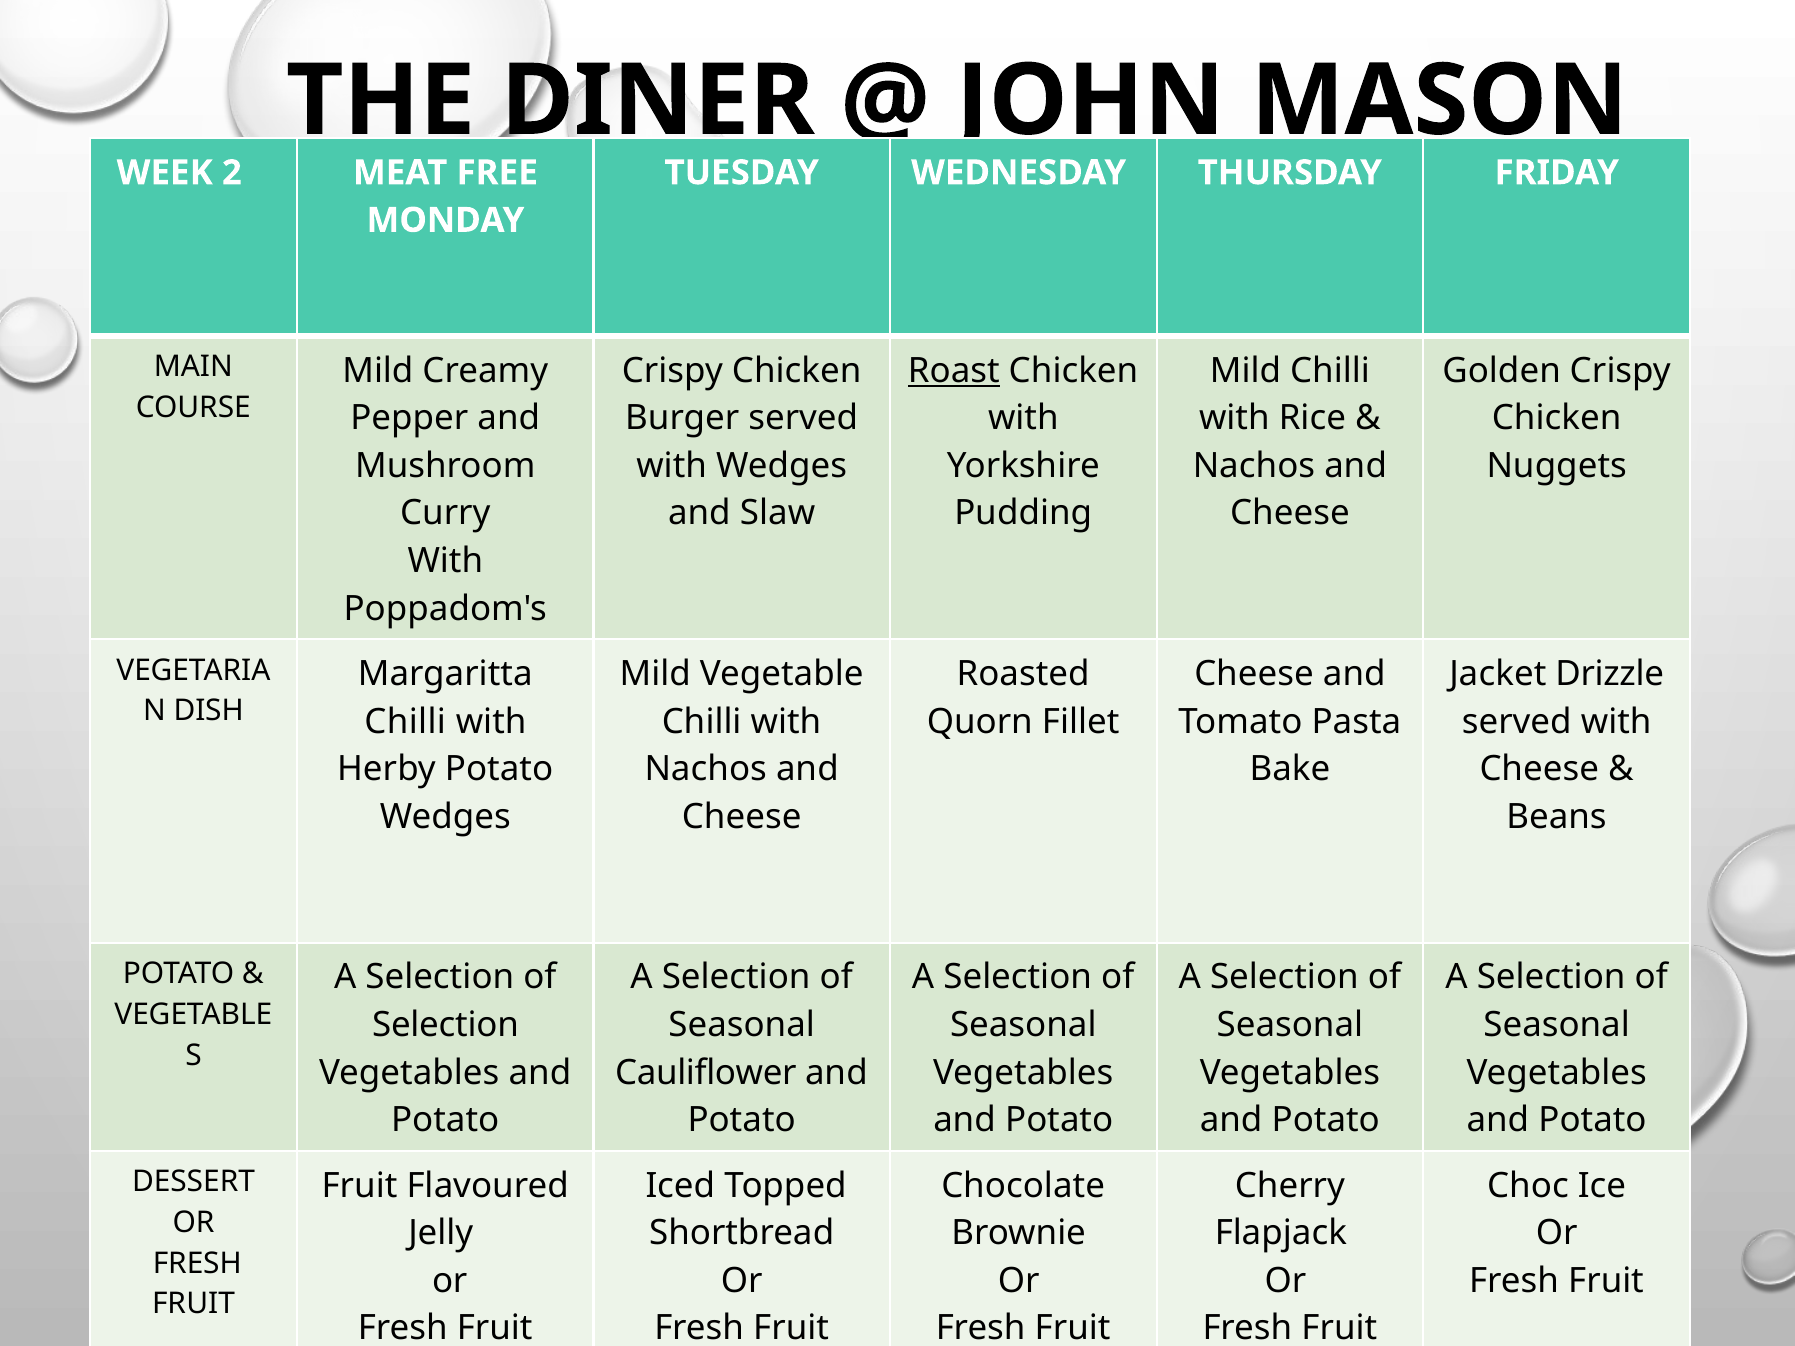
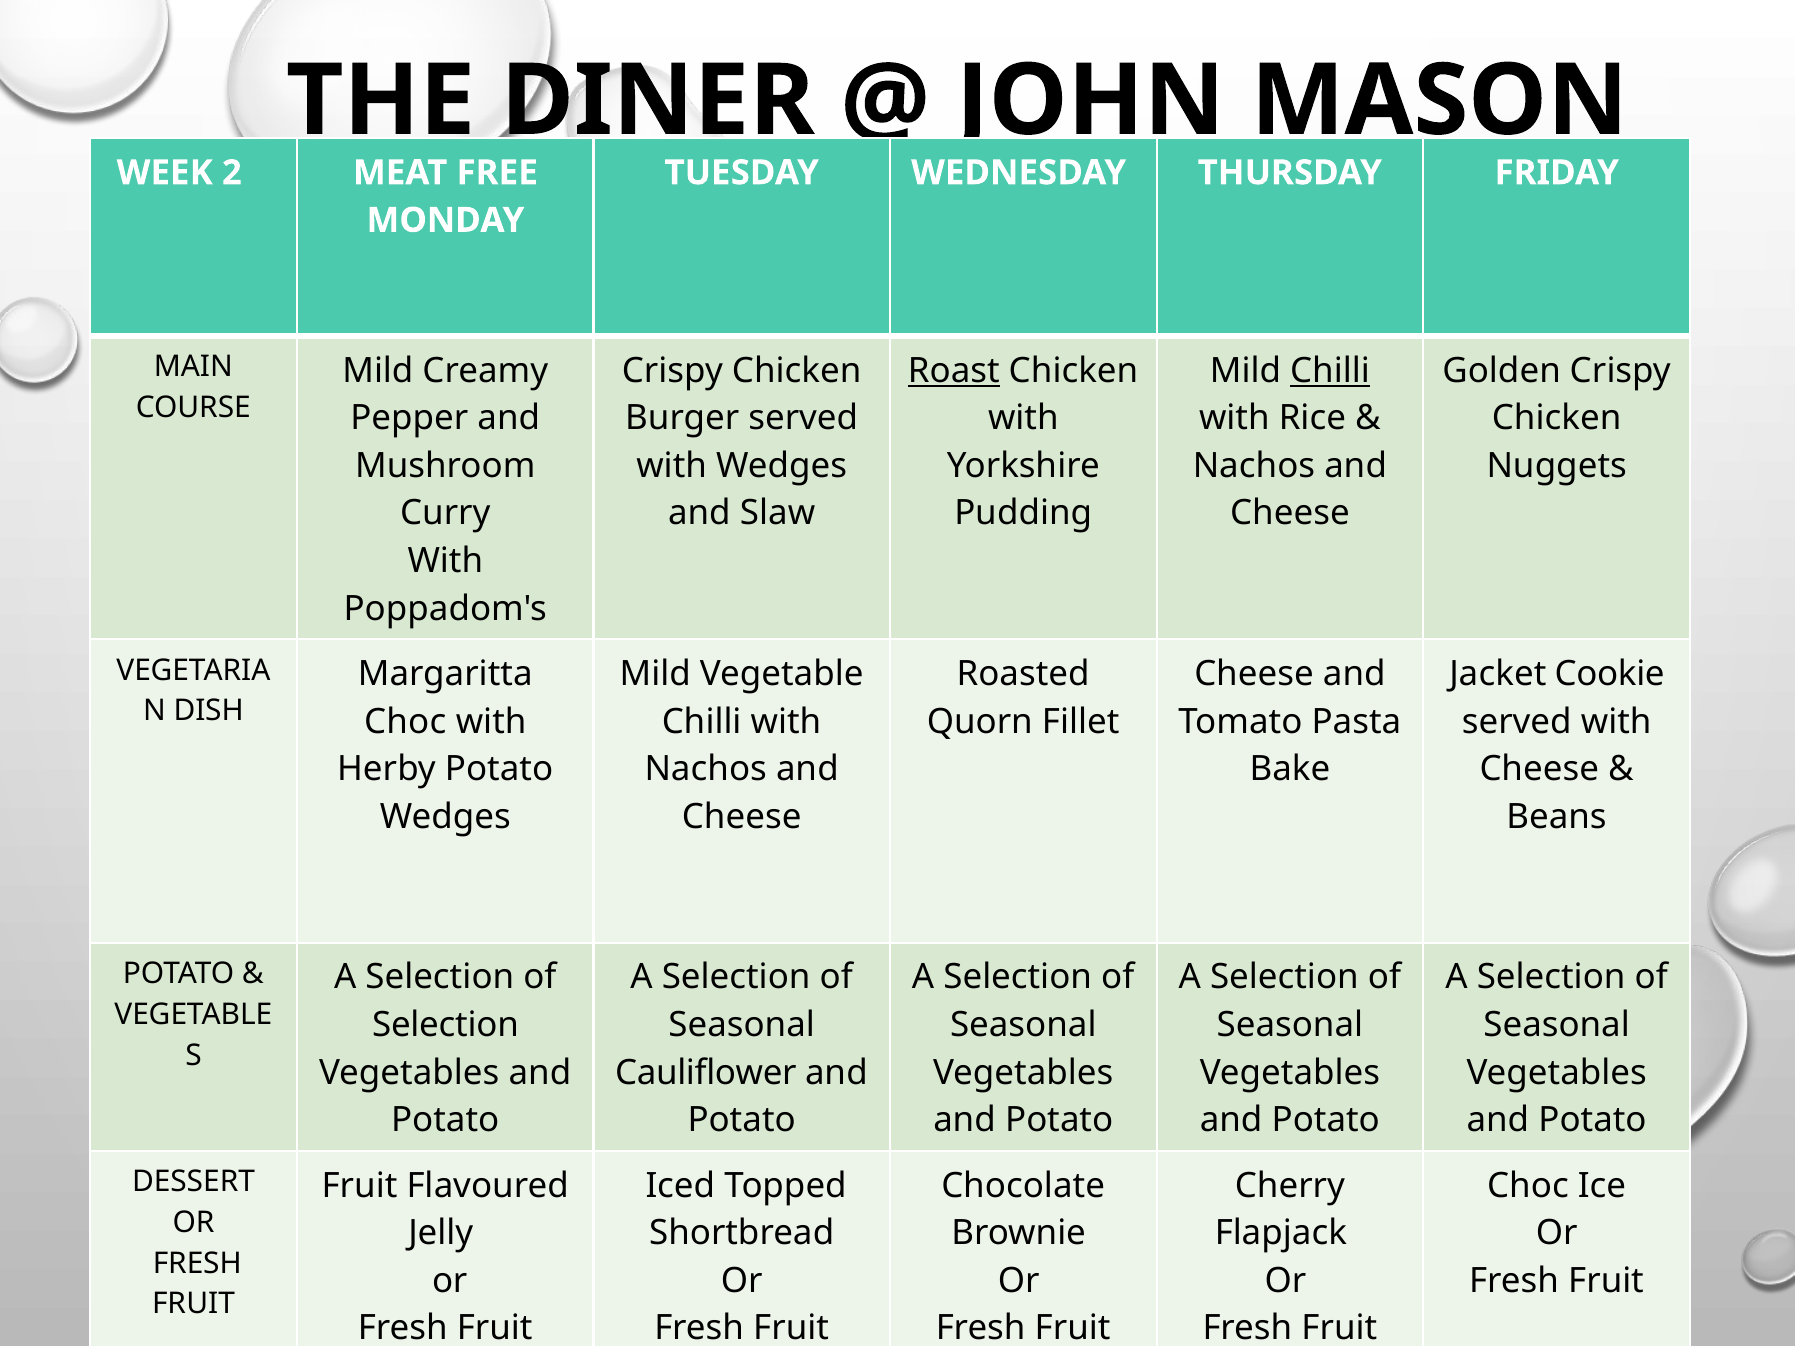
Chilli underline: none -> present (1330, 371)
Drizzle: Drizzle -> Cookie (1610, 674)
Chilli: Chilli -> Choc (405, 722)
